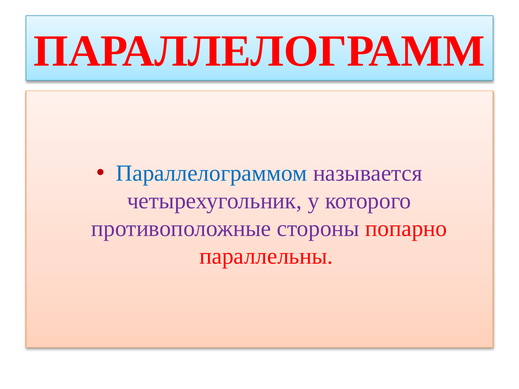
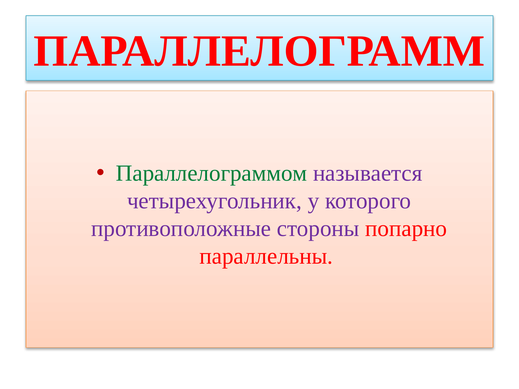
Параллелограммом colour: blue -> green (211, 173)
